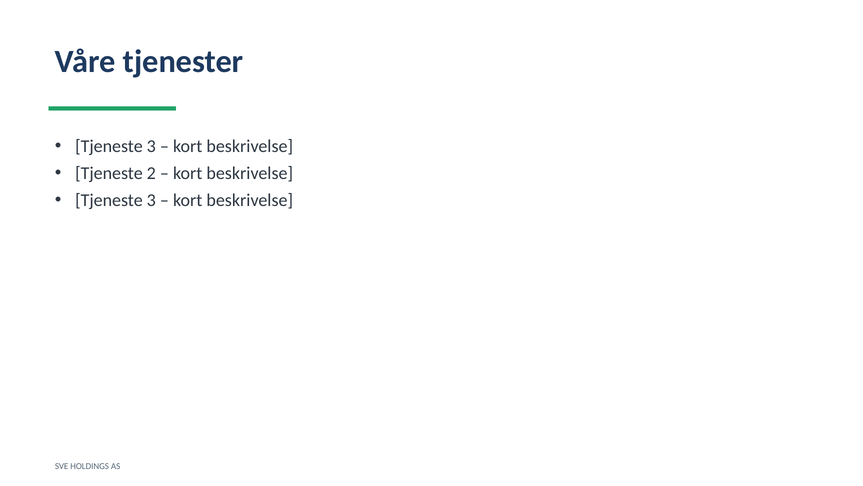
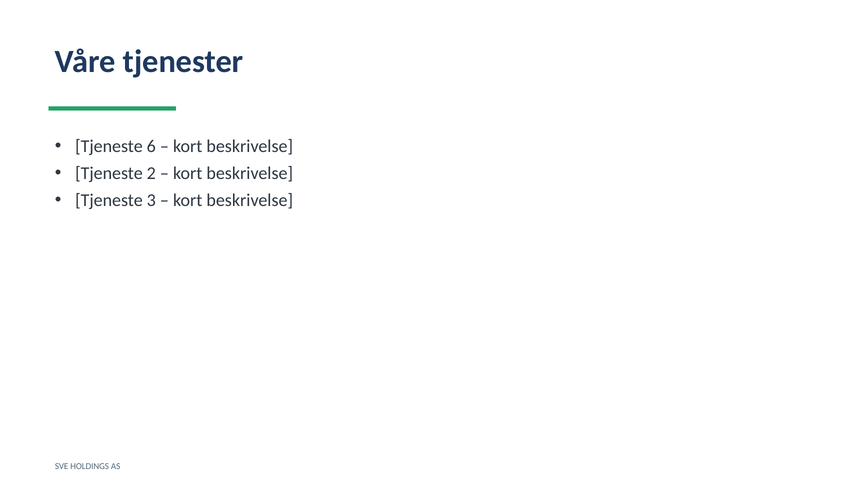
3: 3 -> 6 (151, 146)
